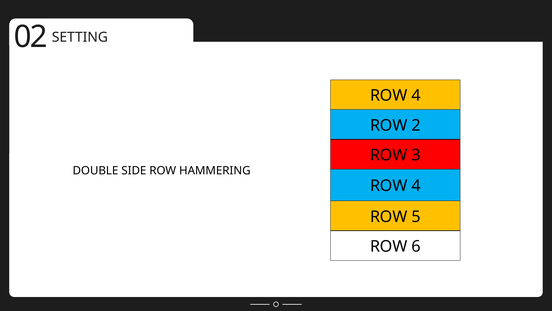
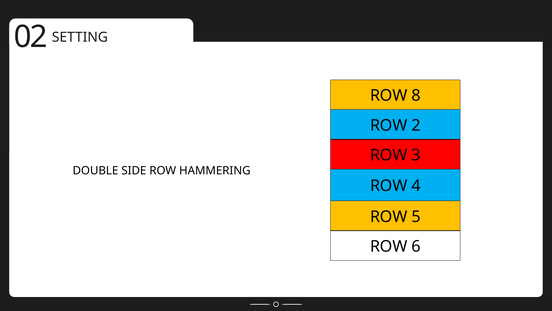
4: 4 -> 8 (416, 95)
